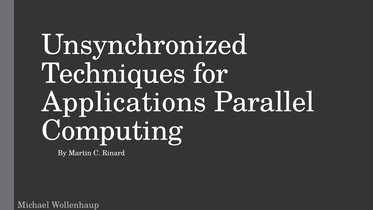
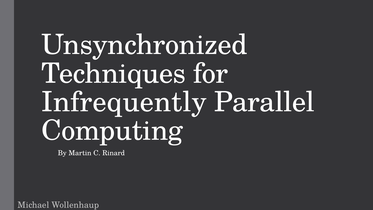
Applications: Applications -> Infrequently (124, 102)
